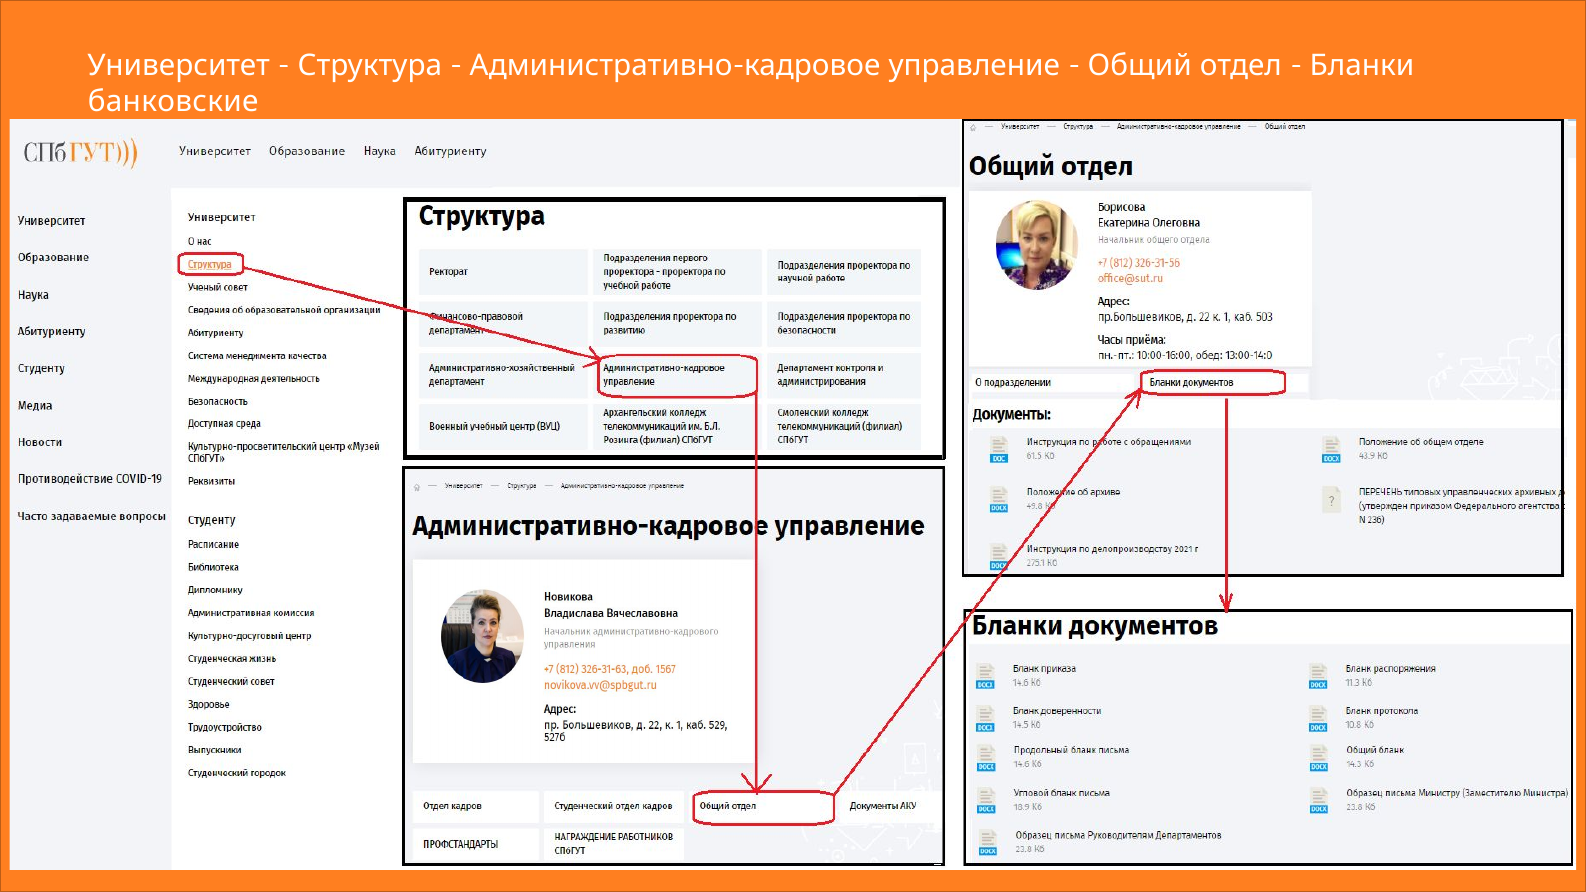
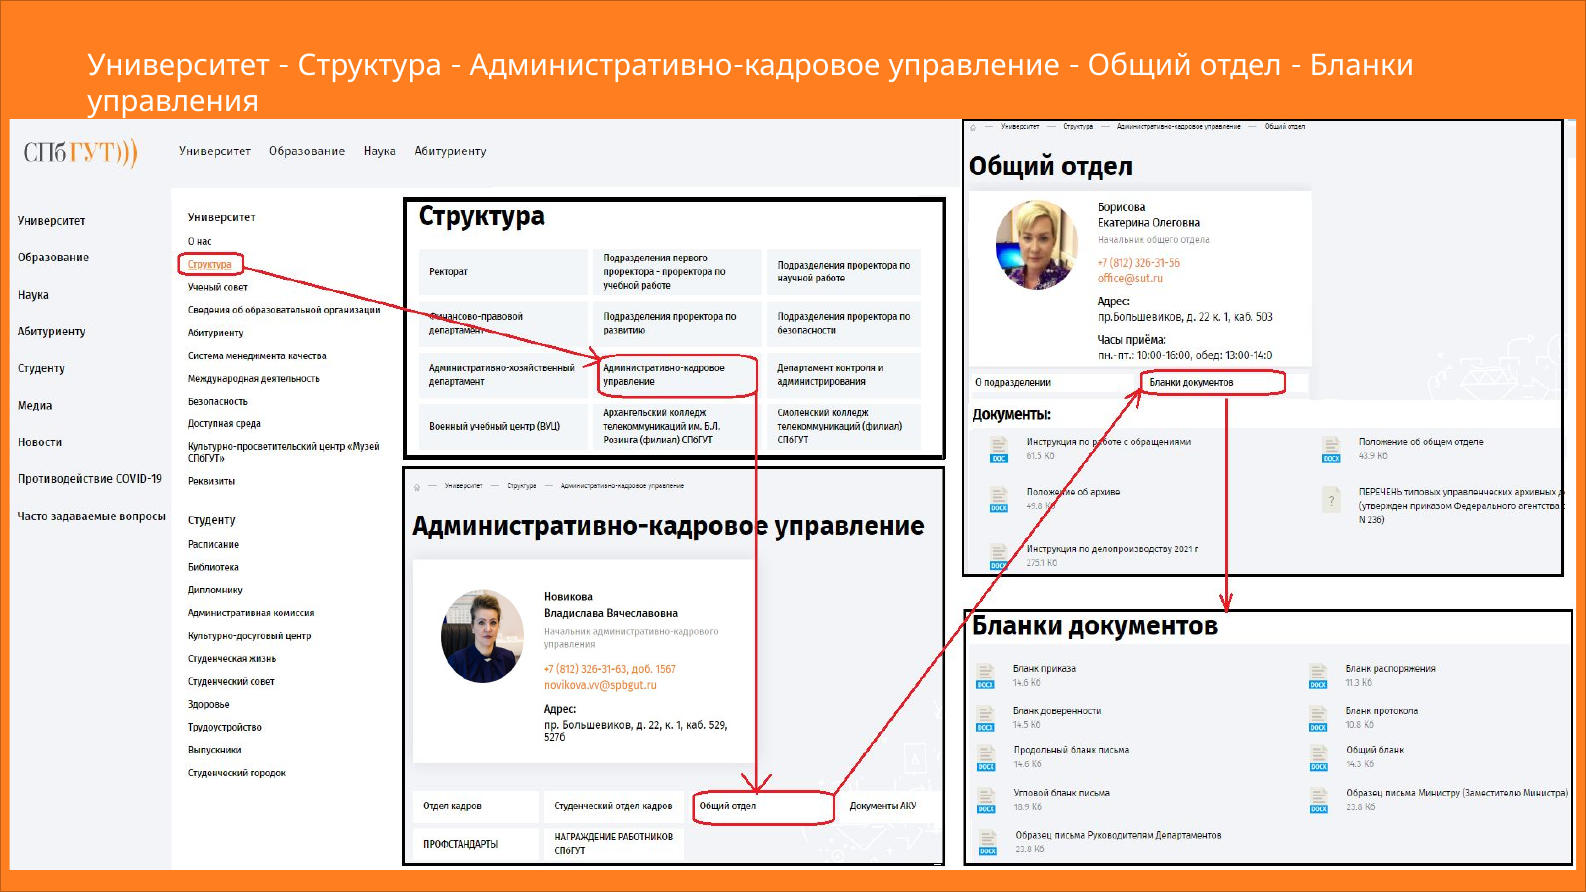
банковские: банковские -> управления (173, 101)
